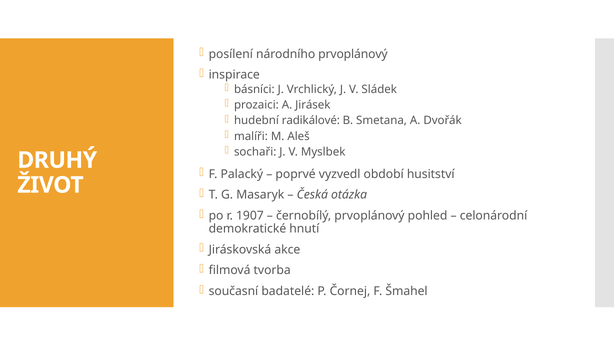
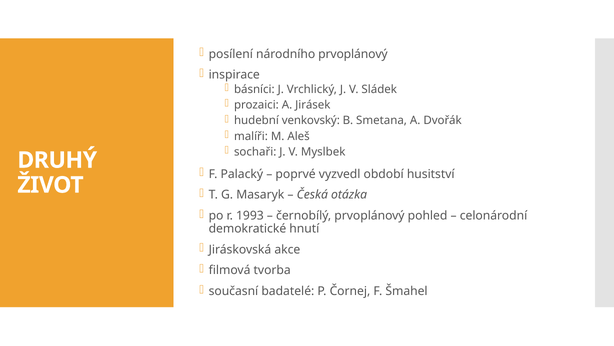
radikálové: radikálové -> venkovský (311, 120)
1907: 1907 -> 1993 (250, 215)
